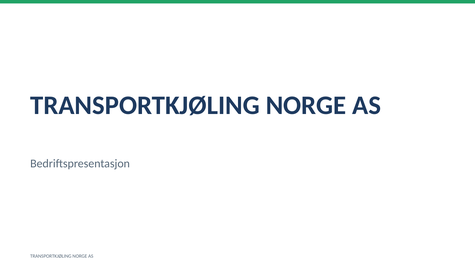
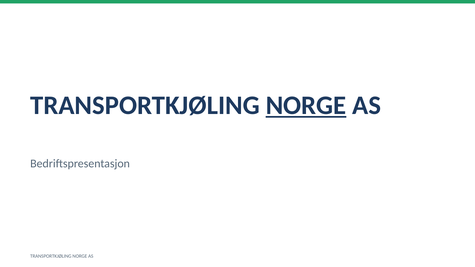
NORGE underline: none -> present (306, 105)
